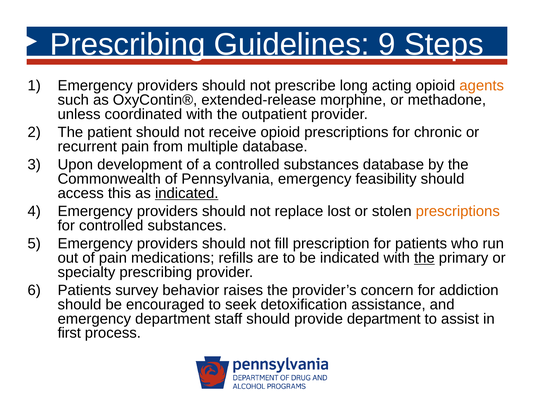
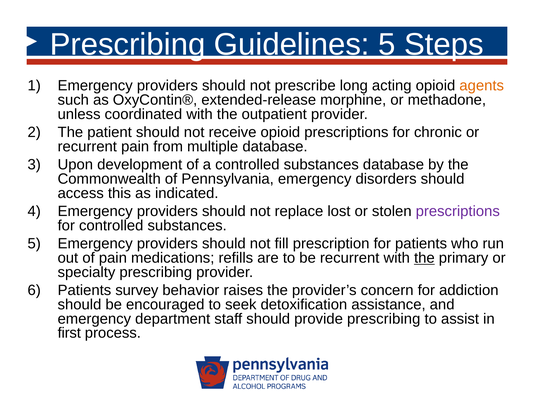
Guidelines 9: 9 -> 5 (387, 44)
feasibility: feasibility -> disorders (386, 179)
indicated underline: present -> none (187, 193)
prescriptions colour: orange -> purple (458, 211)
be indicated: indicated -> recurrent (350, 258)
provide department: department -> prescribing (384, 318)
